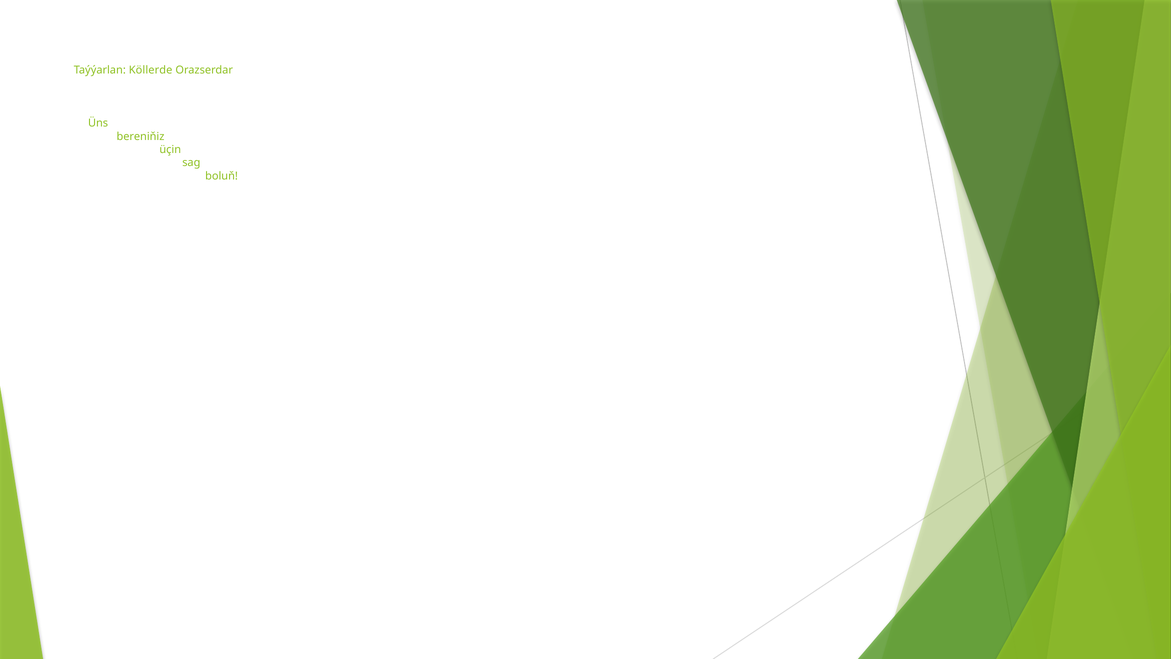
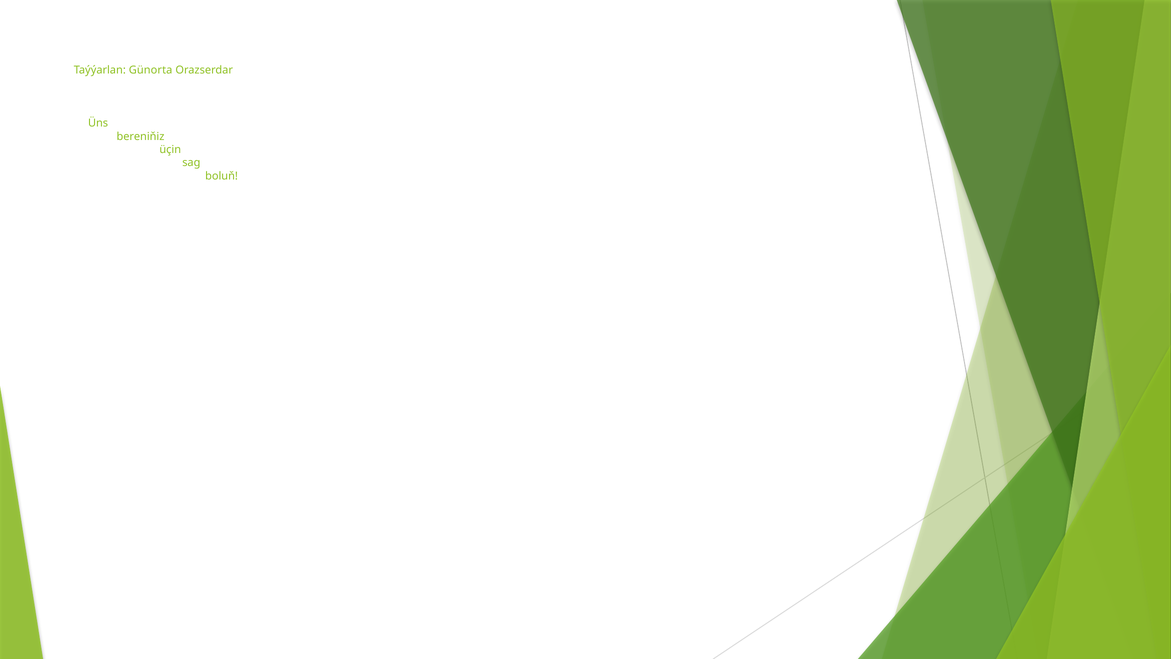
Köllerde: Köllerde -> Günorta (151, 70)
